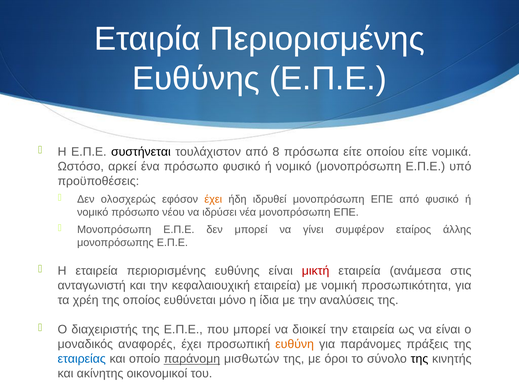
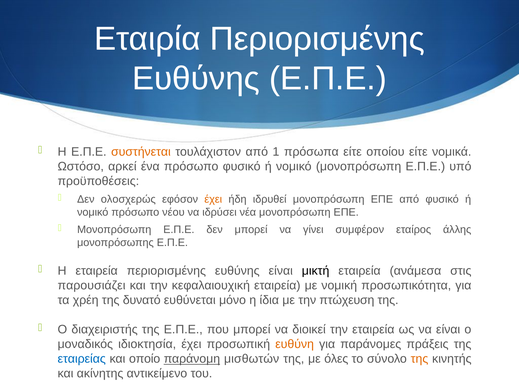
συστήνεται colour: black -> orange (141, 152)
8: 8 -> 1 (276, 152)
μικτή colour: red -> black (316, 271)
ανταγωνιστή: ανταγωνιστή -> παρουσιάζει (92, 286)
οποίος: οποίος -> δυνατό (142, 300)
αναλύσεις: αναλύσεις -> πτώχευση (347, 300)
αναφορές: αναφορές -> ιδιοκτησία (147, 344)
όροι: όροι -> όλες (336, 359)
της colour: black -> orange (419, 359)
οικονομικοί: οικονομικοί -> αντικείμενο (157, 374)
